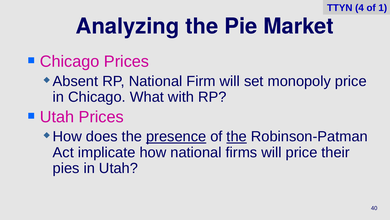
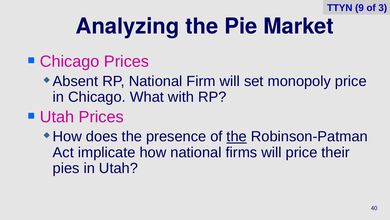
4: 4 -> 9 (359, 8)
1: 1 -> 3 (383, 8)
presence underline: present -> none (176, 136)
